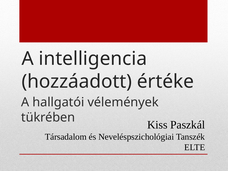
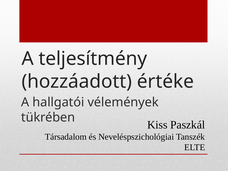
intelligencia: intelligencia -> teljesítmény (93, 59)
